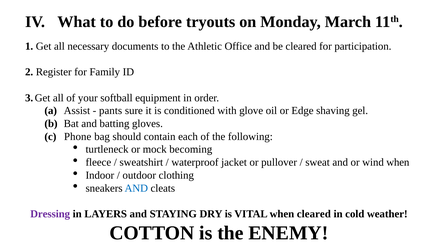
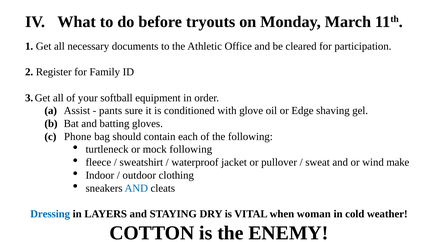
mock becoming: becoming -> following (191, 149)
wind when: when -> make (398, 162)
Dressing colour: purple -> blue (50, 214)
when cleared: cleared -> woman (314, 214)
